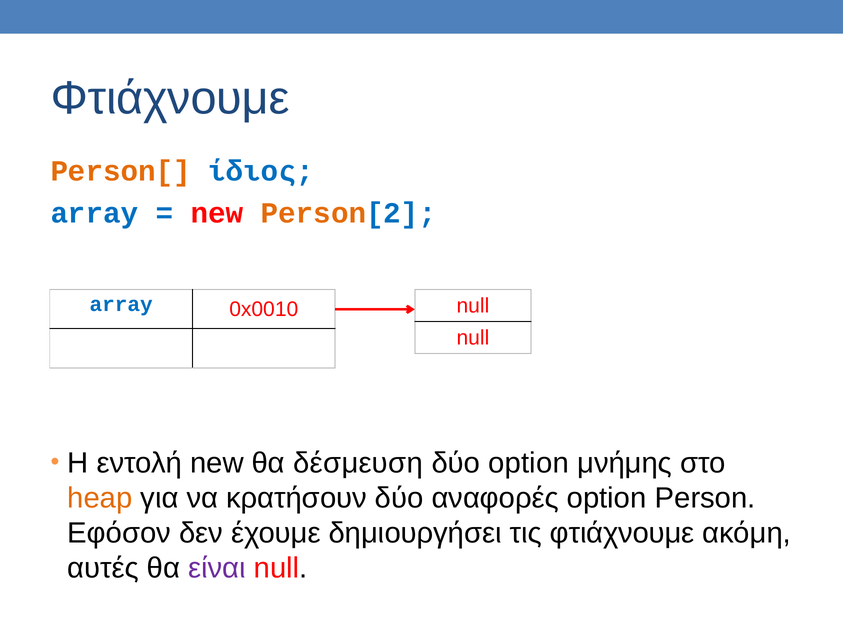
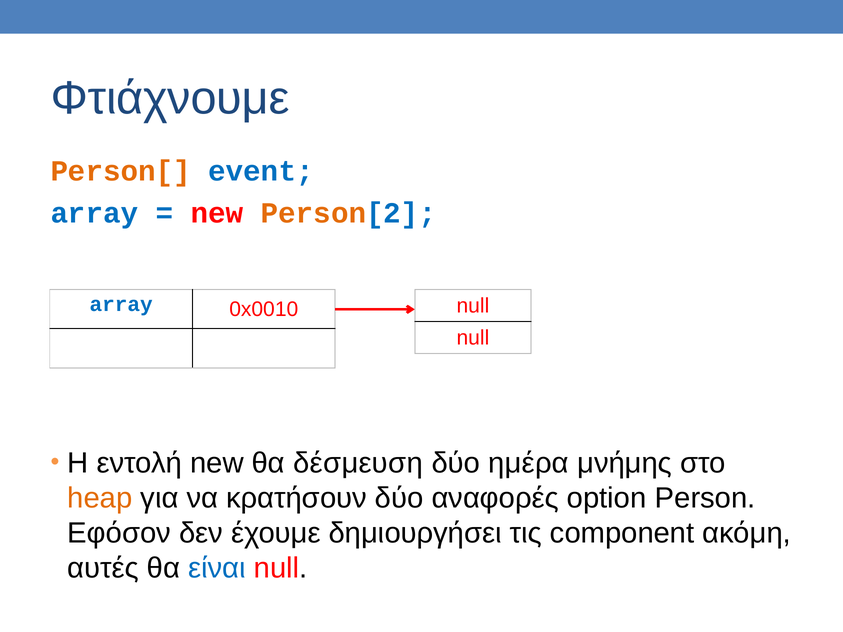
ίδιος: ίδιος -> event (261, 171)
δύο option: option -> ημέρα (529, 463)
τις φτιάχνουμε: φτιάχνουμε -> component (622, 533)
είναι colour: purple -> blue (217, 568)
